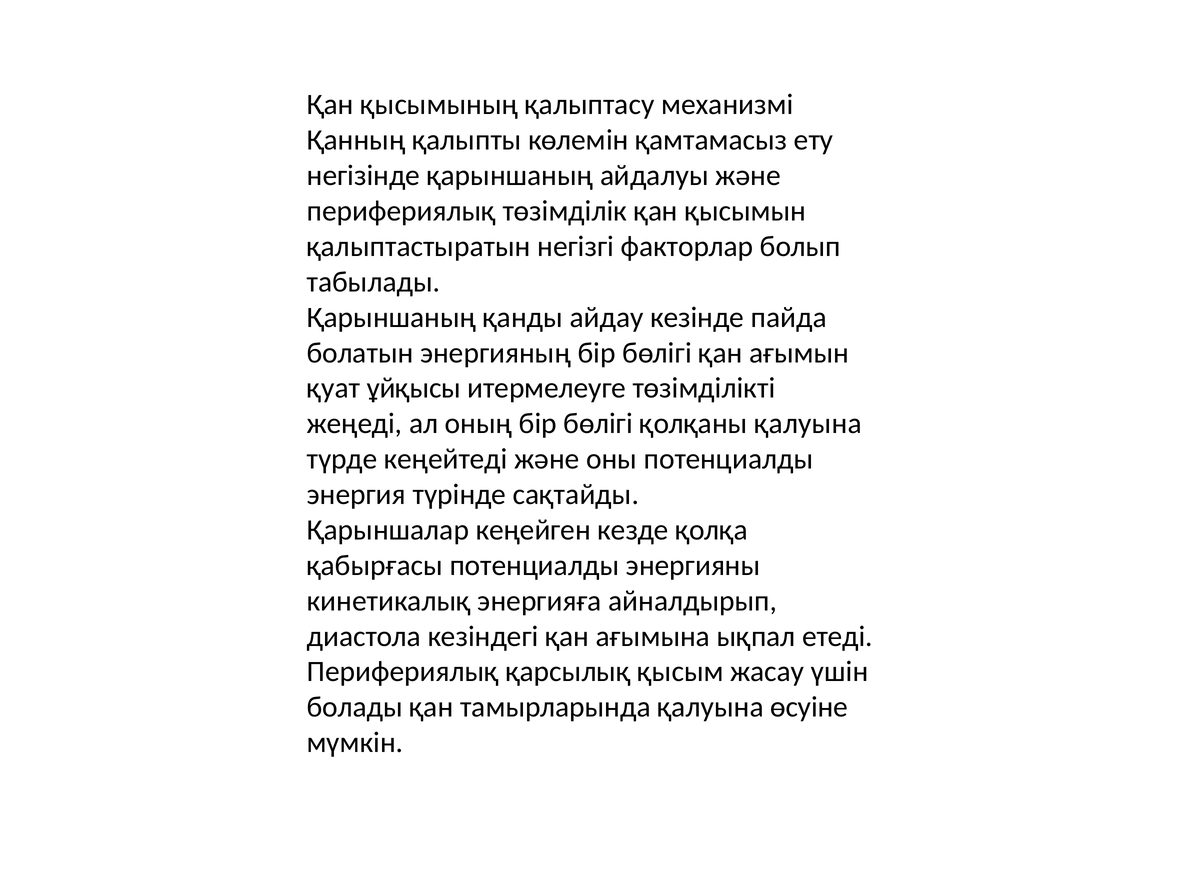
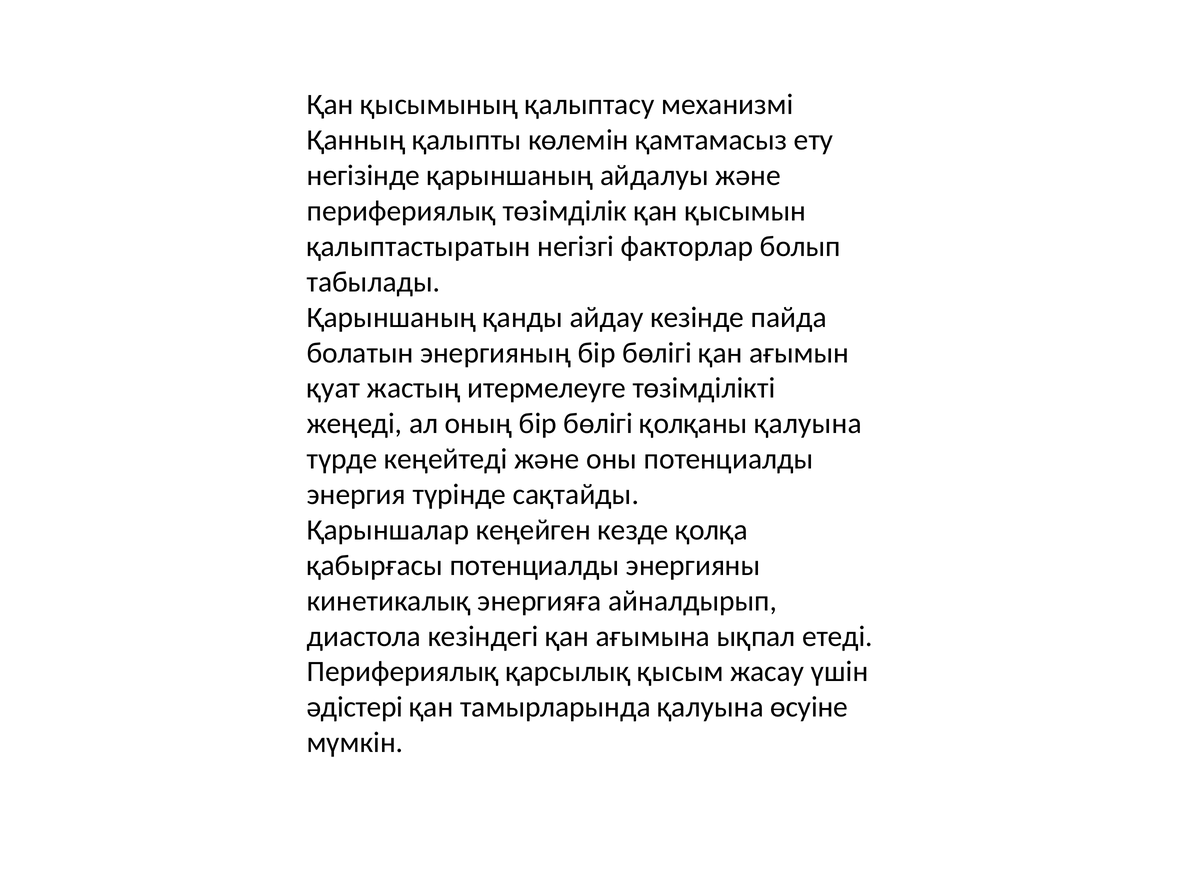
ұйқысы: ұйқысы -> жастың (414, 388)
болады: болады -> әдістері (355, 707)
